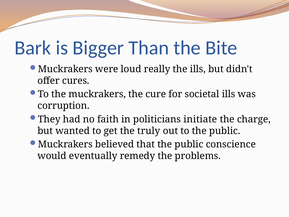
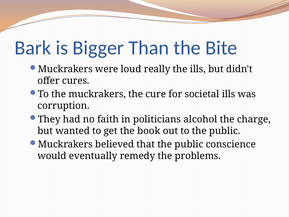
initiate: initiate -> alcohol (200, 119)
truly: truly -> book (149, 131)
